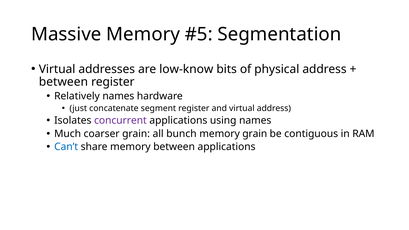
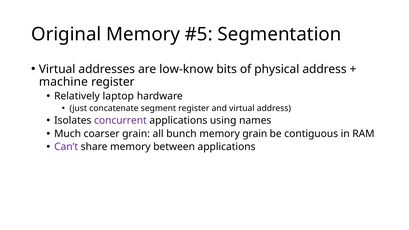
Massive: Massive -> Original (66, 34)
between: between -> machine (63, 82)
Relatively names: names -> laptop (118, 96)
Can’t colour: blue -> purple (66, 147)
